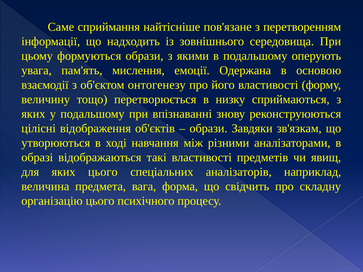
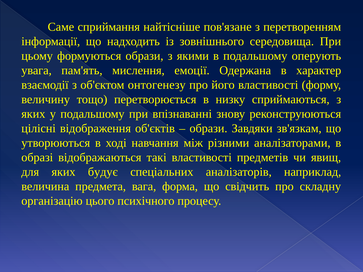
основою: основою -> характер (319, 70)
яких цього: цього -> будує (103, 172)
